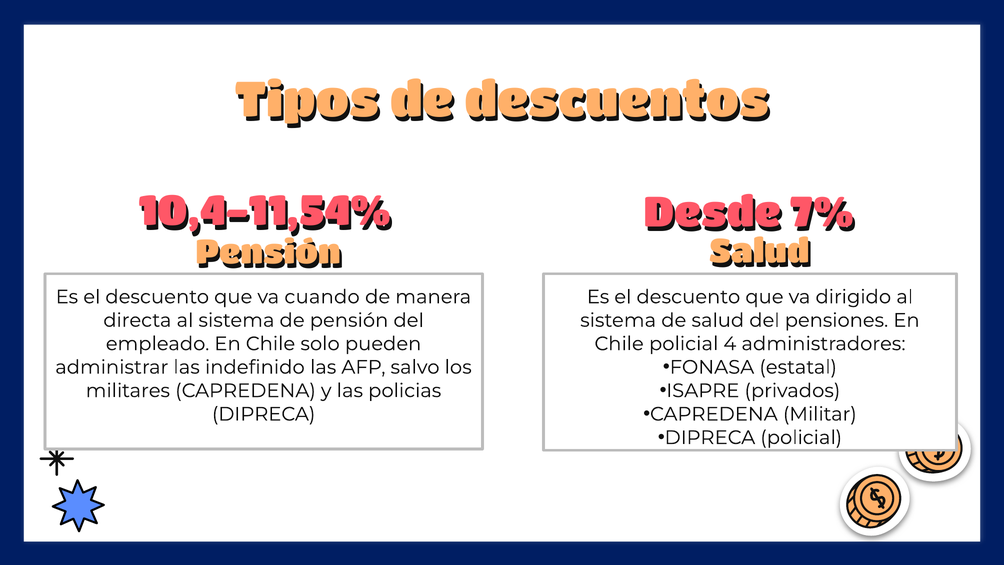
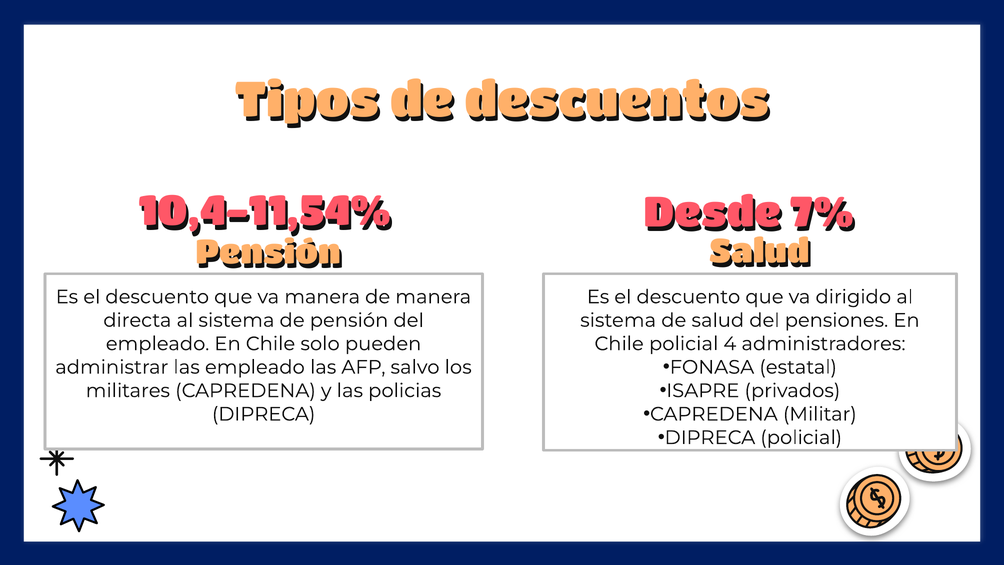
va cuando: cuando -> manera (322, 297)
las indefinido: indefinido -> empleado (255, 367)
